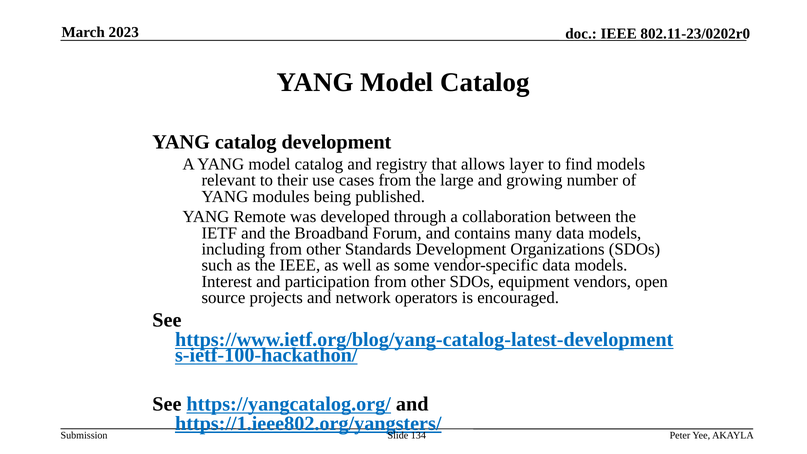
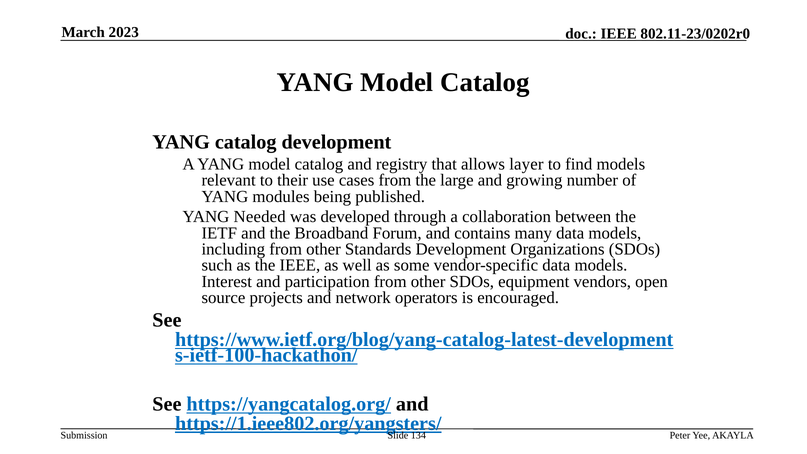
Remote: Remote -> Needed (260, 217)
